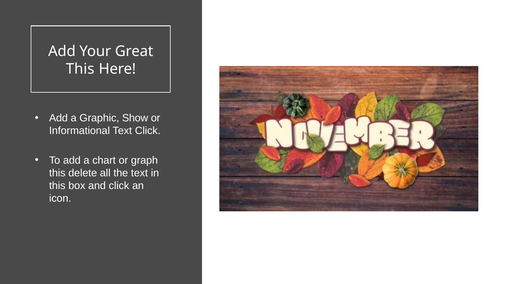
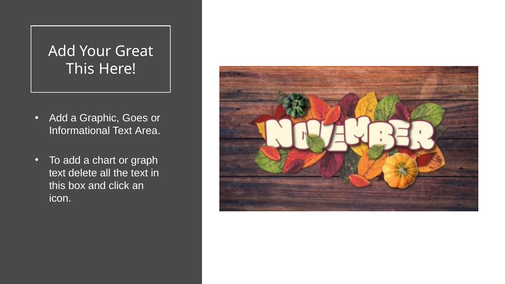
Show: Show -> Goes (135, 118)
Text Click: Click -> Area (148, 131)
this: this -> text (57, 173)
